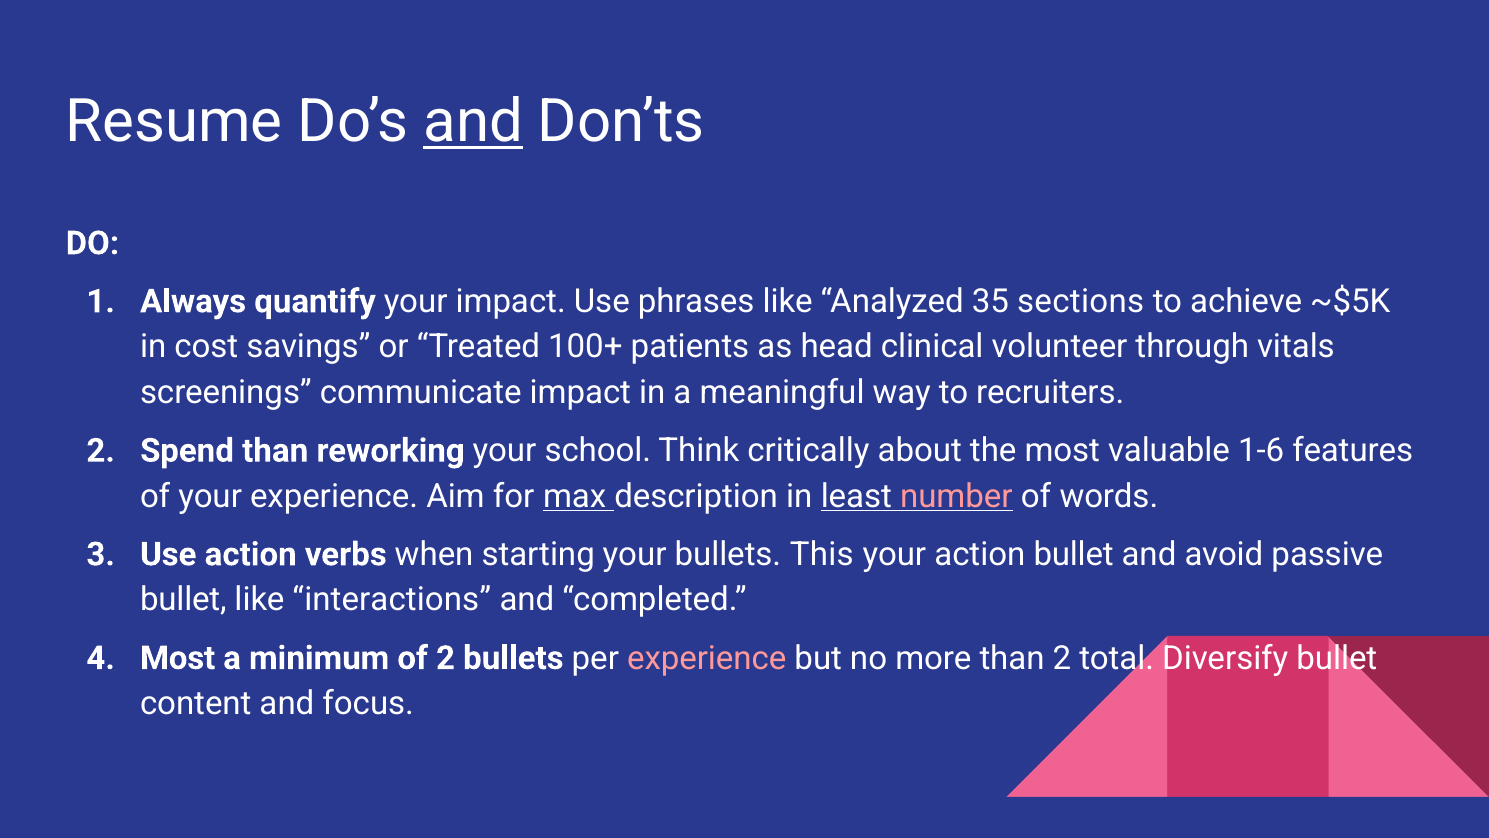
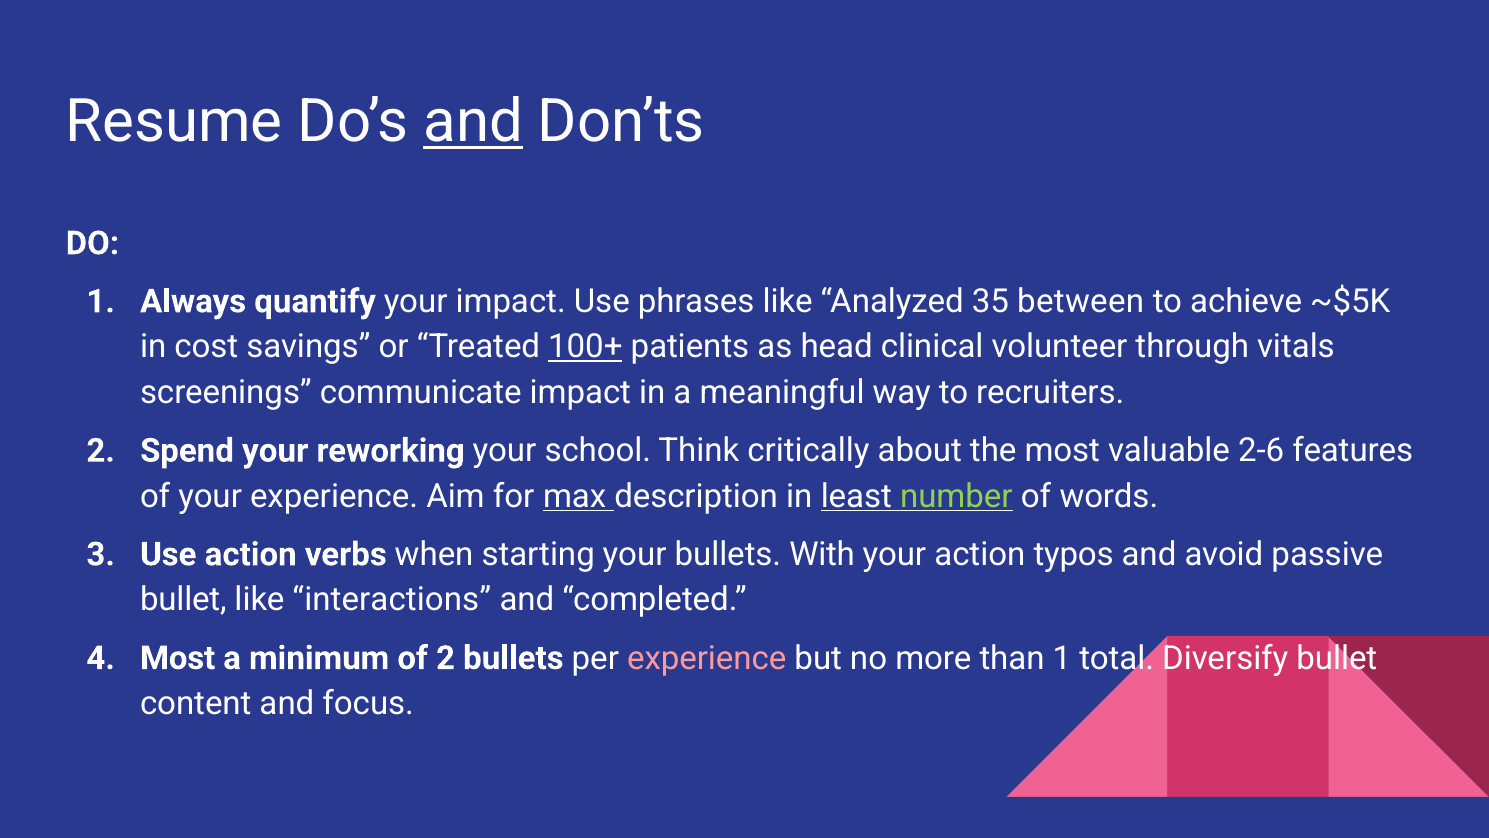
sections: sections -> between (1081, 301)
100+ underline: none -> present (585, 347)
Spend than: than -> your (275, 451)
1-6: 1-6 -> 2-6 (1261, 451)
number colour: pink -> light green (956, 496)
This: This -> With (822, 554)
action bullet: bullet -> typos (1074, 554)
than 2: 2 -> 1 (1062, 658)
